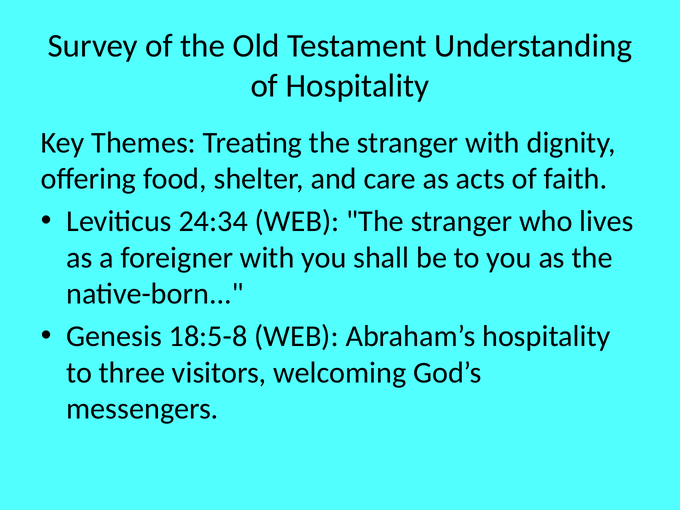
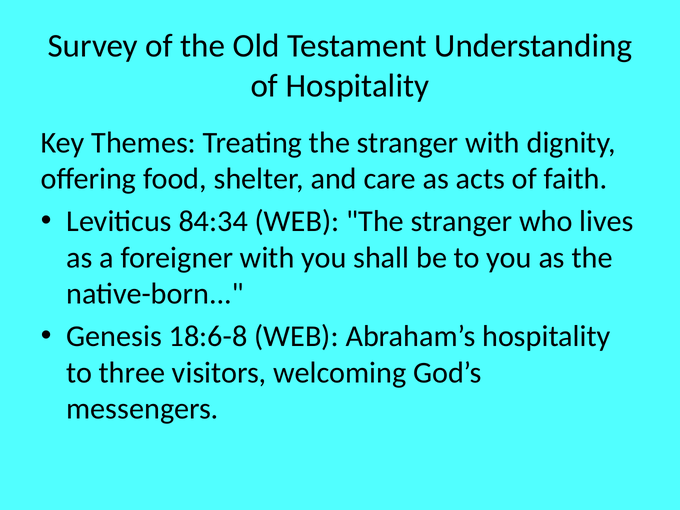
24:34: 24:34 -> 84:34 (213, 221)
18:5-8: 18:5-8 -> 18:6-8 (208, 336)
